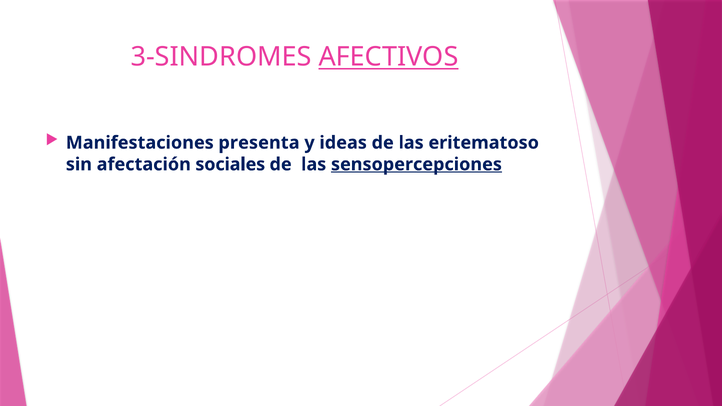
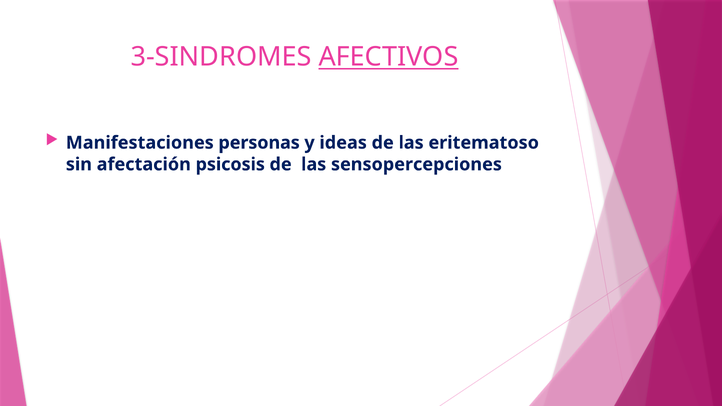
presenta: presenta -> personas (259, 143)
sociales: sociales -> psicosis (230, 164)
sensopercepciones underline: present -> none (416, 164)
